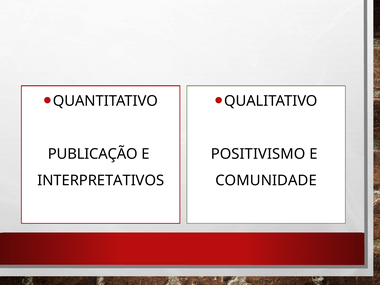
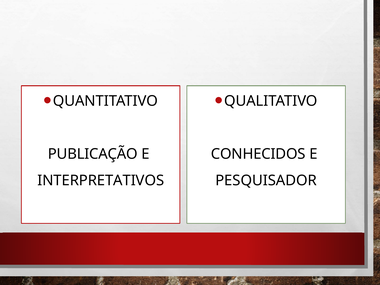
POSITIVISMO: POSITIVISMO -> CONHECIDOS (258, 154)
COMUNIDADE: COMUNIDADE -> PESQUISADOR (266, 181)
